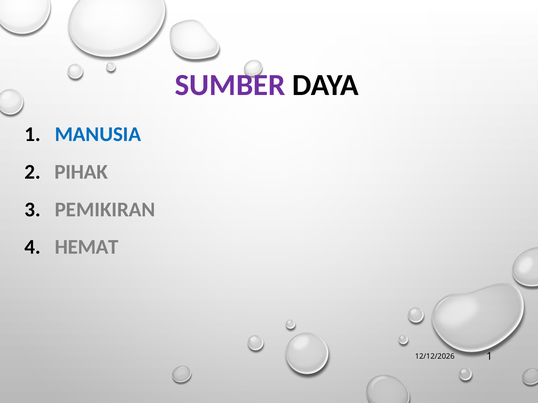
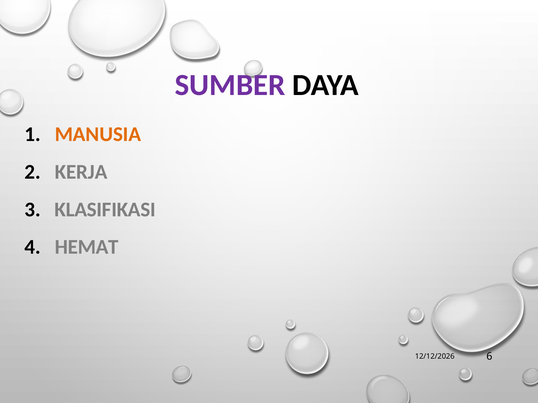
MANUSIA colour: blue -> orange (98, 134)
PIHAK: PIHAK -> KERJA (81, 172)
PEMIKIRAN: PEMIKIRAN -> KLASIFIKASI (105, 210)
1: 1 -> 6 (489, 357)
